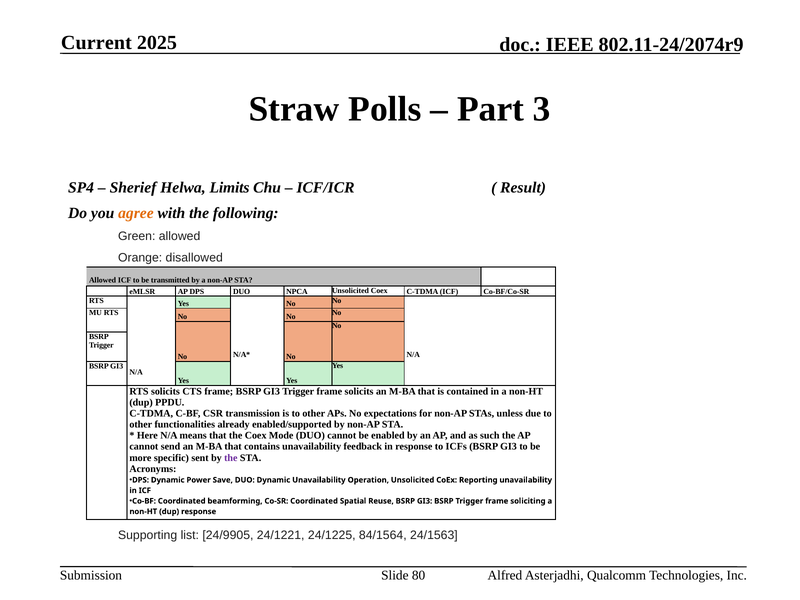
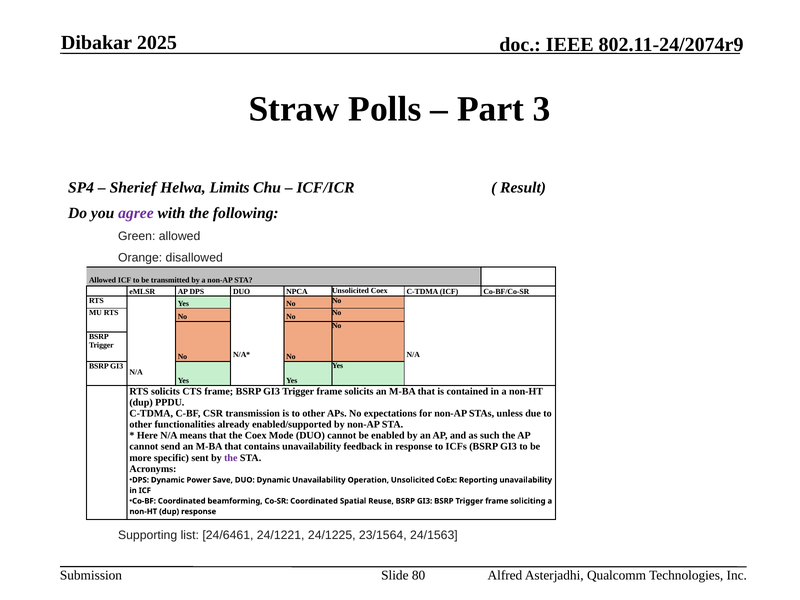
Current: Current -> Dibakar (96, 42)
agree colour: orange -> purple (136, 213)
24/9905: 24/9905 -> 24/6461 (228, 535)
84/1564: 84/1564 -> 23/1564 (383, 535)
